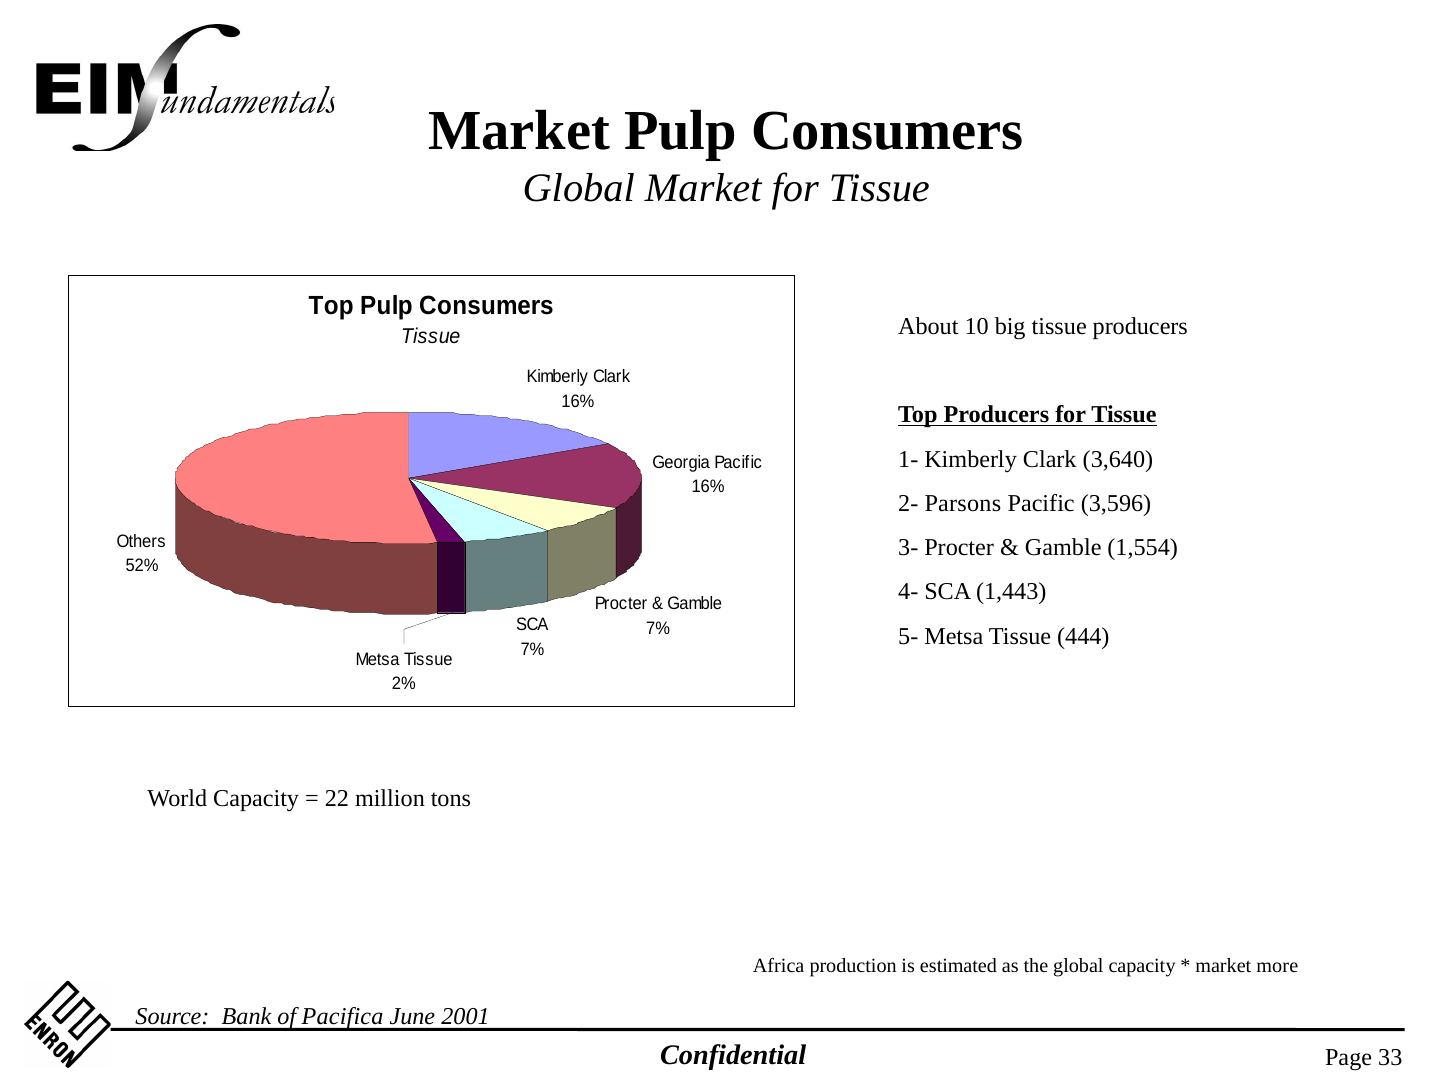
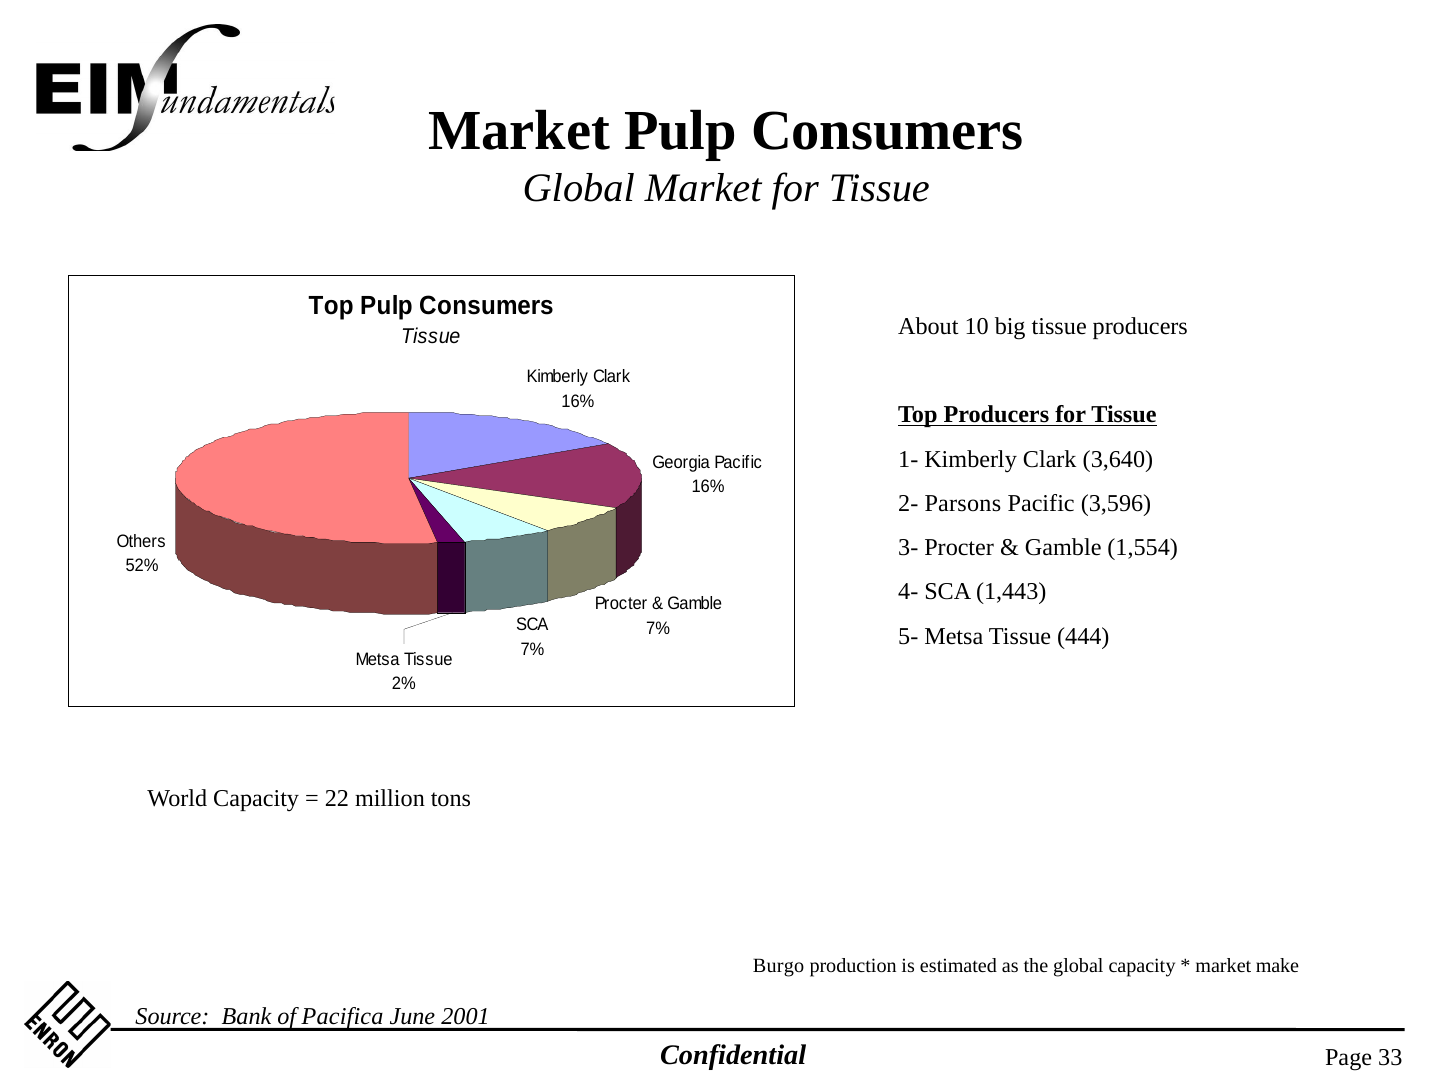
Africa: Africa -> Burgo (779, 965)
more: more -> make (1278, 965)
